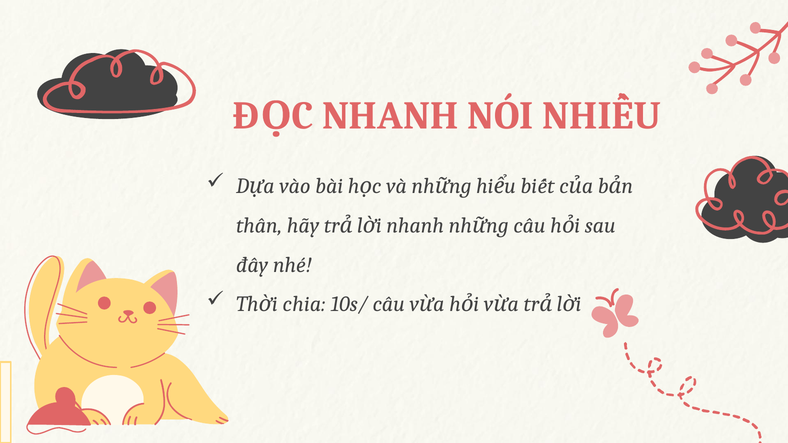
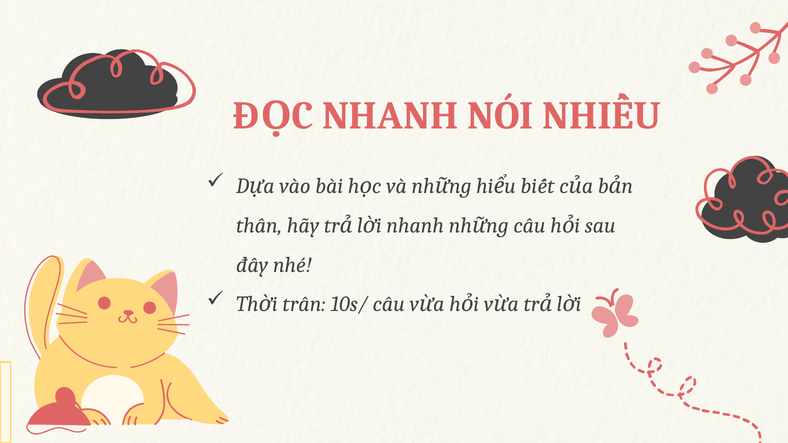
chia: chia -> trân (304, 304)
